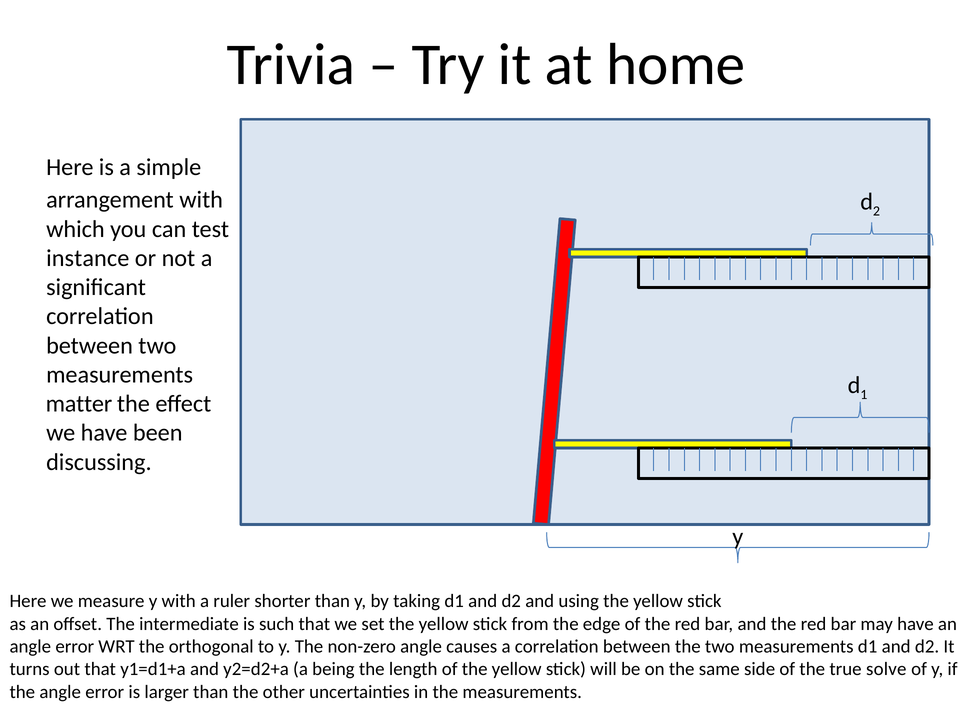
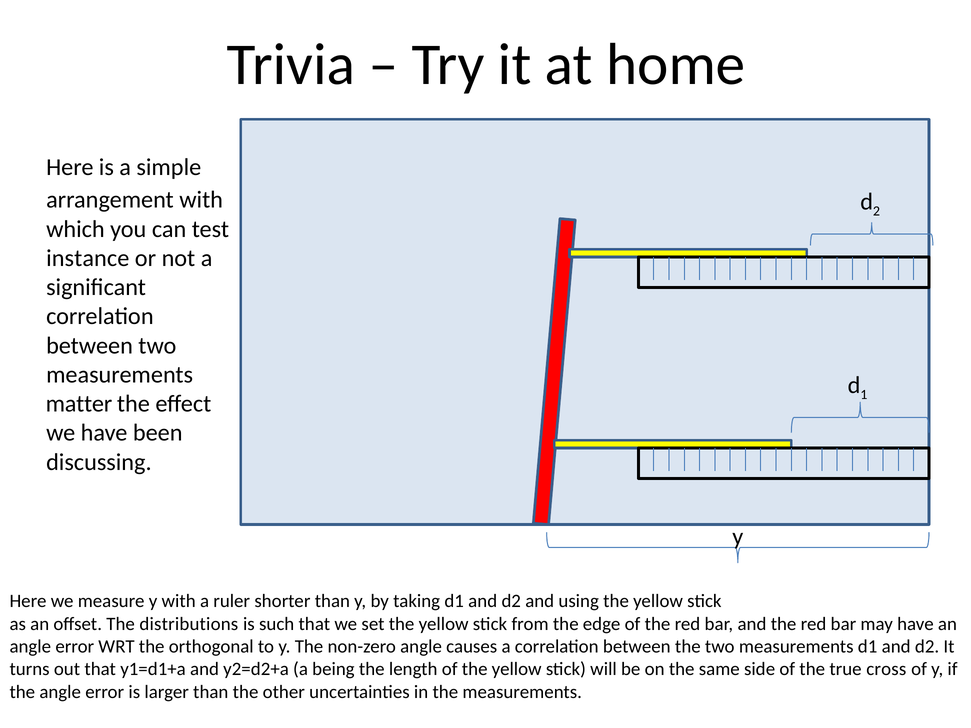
intermediate: intermediate -> distributions (189, 624)
solve: solve -> cross (886, 669)
